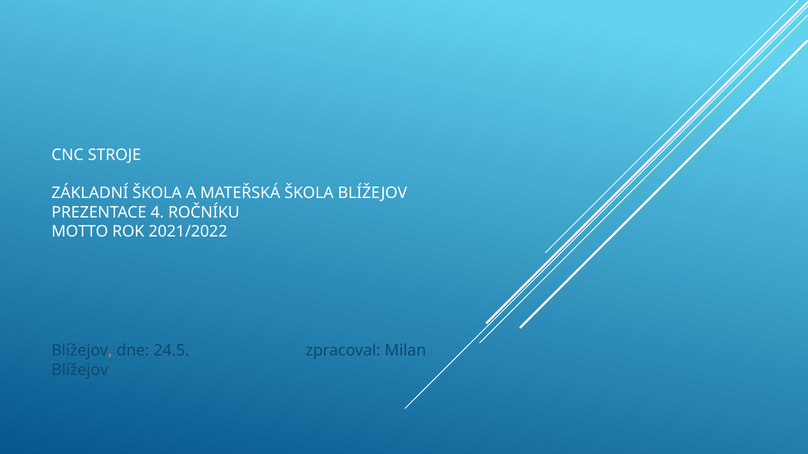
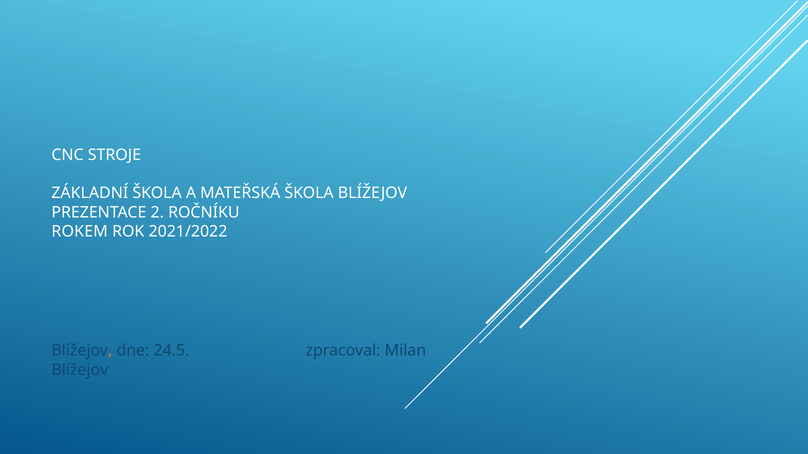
4: 4 -> 2 (157, 213)
MOTTO: MOTTO -> ROKEM (80, 232)
